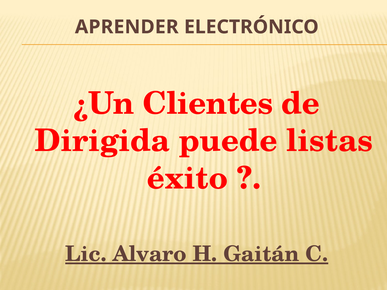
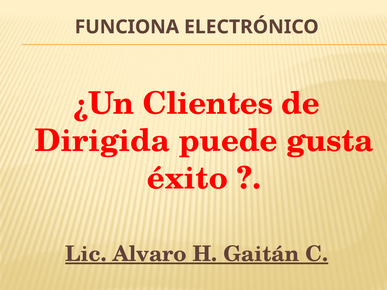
APRENDER: APRENDER -> FUNCIONA (127, 27)
listas: listas -> gusta (330, 141)
